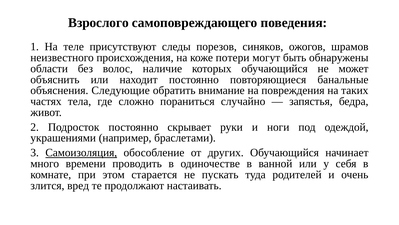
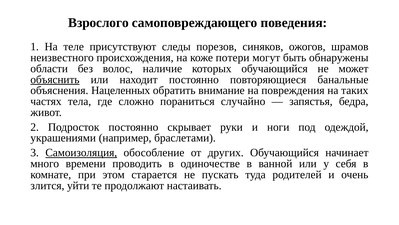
объяснить underline: none -> present (55, 79)
Следующие: Следующие -> Нацеленных (121, 90)
вред: вред -> уйти (78, 185)
